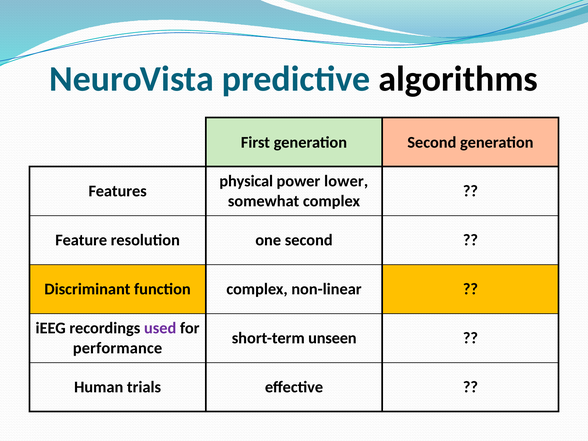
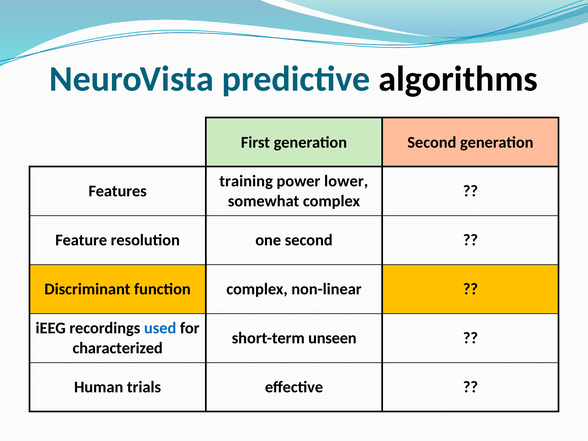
physical: physical -> training (246, 181)
used colour: purple -> blue (160, 328)
performance: performance -> characterized (118, 348)
